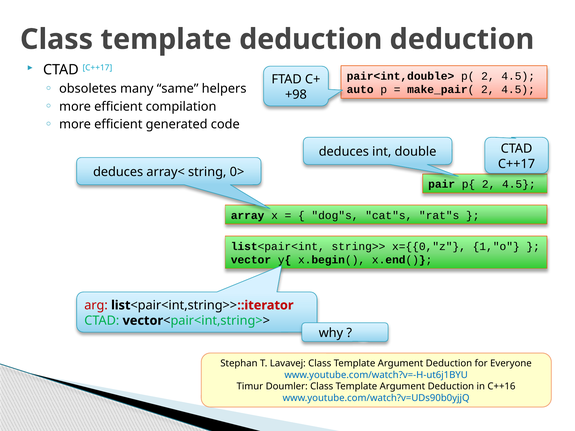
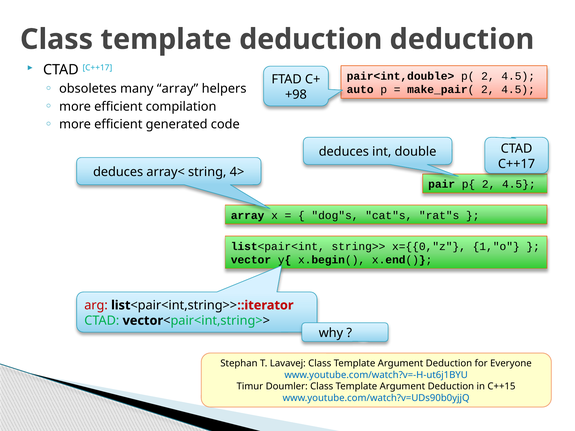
many same: same -> array (178, 89)
0>: 0> -> 4> (237, 172)
C++16: C++16 -> C++15 (501, 387)
